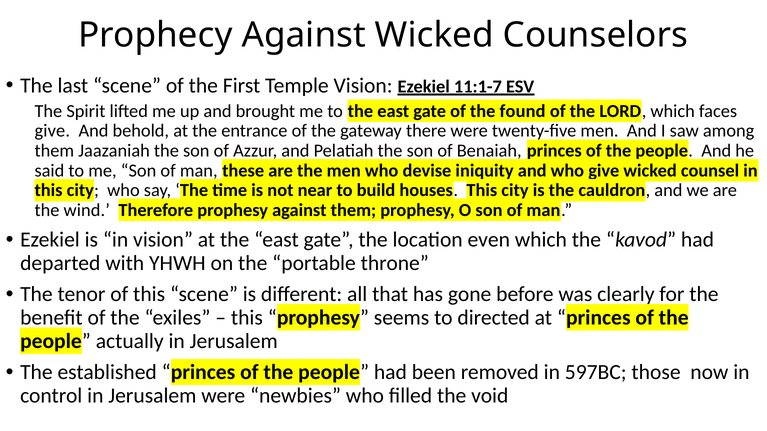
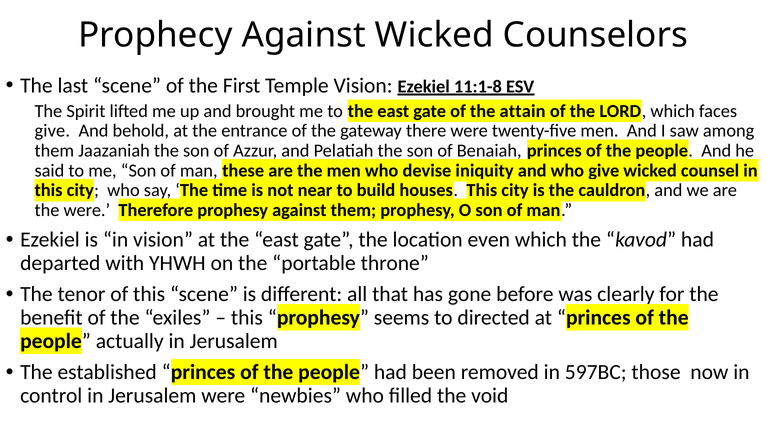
11:1-7: 11:1-7 -> 11:1-8 (478, 87)
found: found -> attain (523, 111)
the wind: wind -> were (87, 210)
